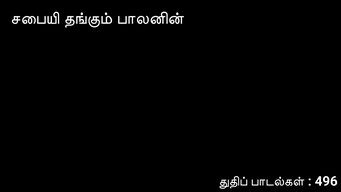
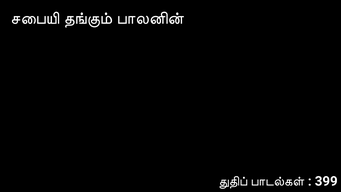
496: 496 -> 399 (326, 181)
